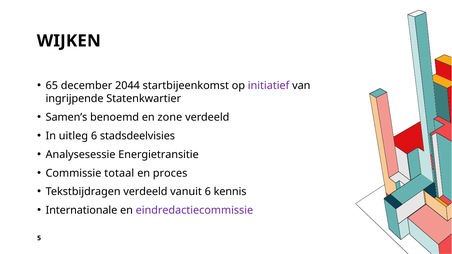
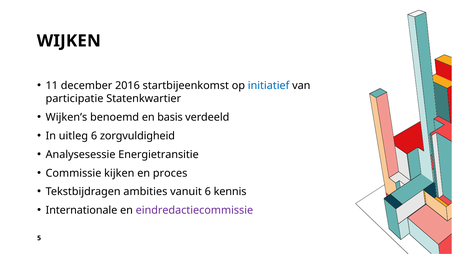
65: 65 -> 11 (52, 86)
2044: 2044 -> 2016 (127, 86)
initiatief colour: purple -> blue (269, 86)
ingrijpende: ingrijpende -> participatie (75, 99)
Samen’s: Samen’s -> Wijken’s (66, 117)
zone: zone -> basis (170, 117)
stadsdeelvisies: stadsdeelvisies -> zorgvuldigheid (137, 136)
totaal: totaal -> kijken (119, 173)
Tekstbijdragen verdeeld: verdeeld -> ambities (145, 192)
